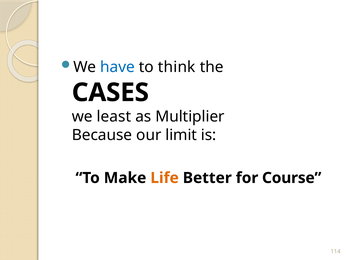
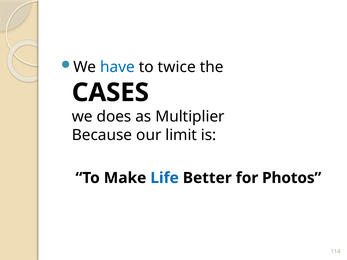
think: think -> twice (177, 67)
least: least -> does (114, 117)
Life colour: orange -> blue (165, 178)
Course: Course -> Photos (292, 178)
